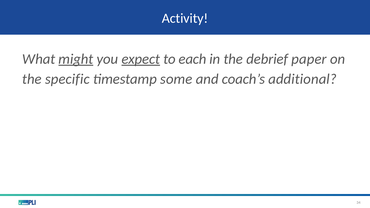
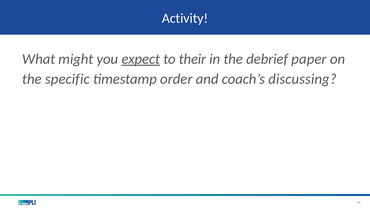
might underline: present -> none (76, 59)
each: each -> their (193, 59)
some: some -> order (176, 79)
additional: additional -> discussing (303, 79)
